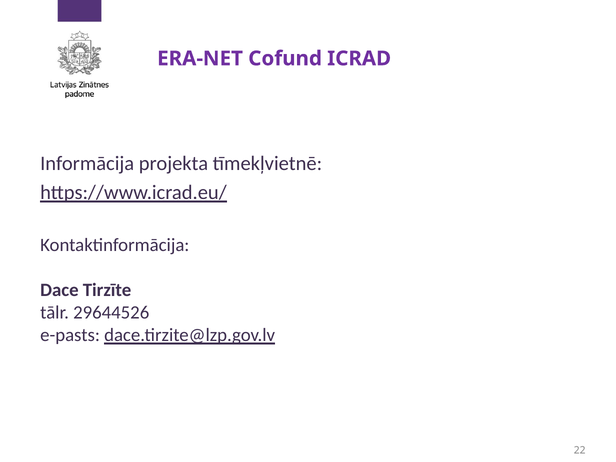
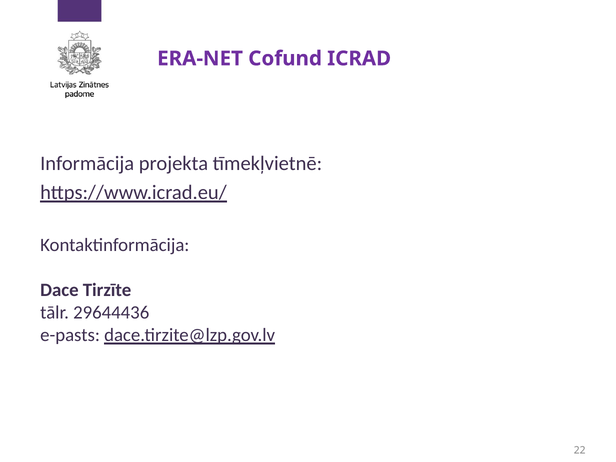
29644526: 29644526 -> 29644436 (111, 313)
